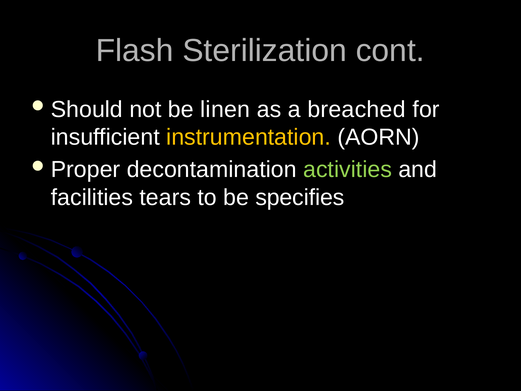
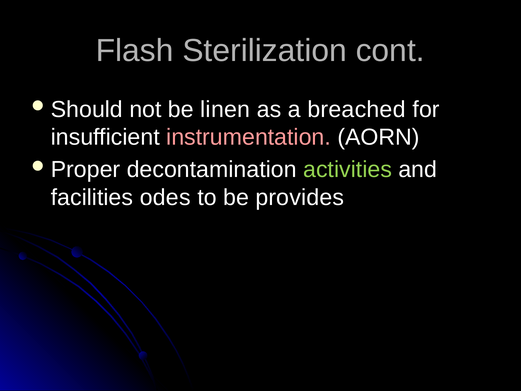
instrumentation colour: yellow -> pink (249, 137)
tears: tears -> odes (165, 197)
specifies: specifies -> provides (300, 197)
